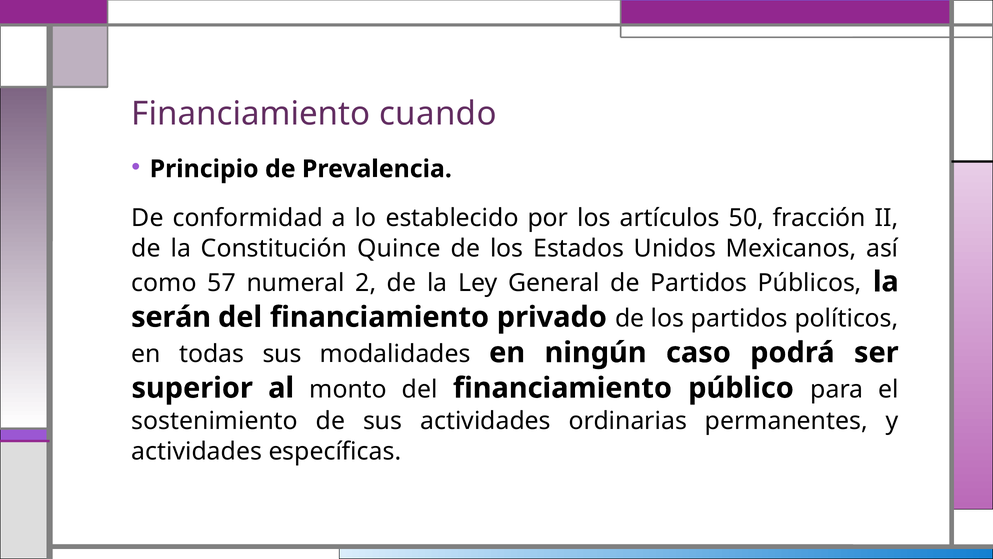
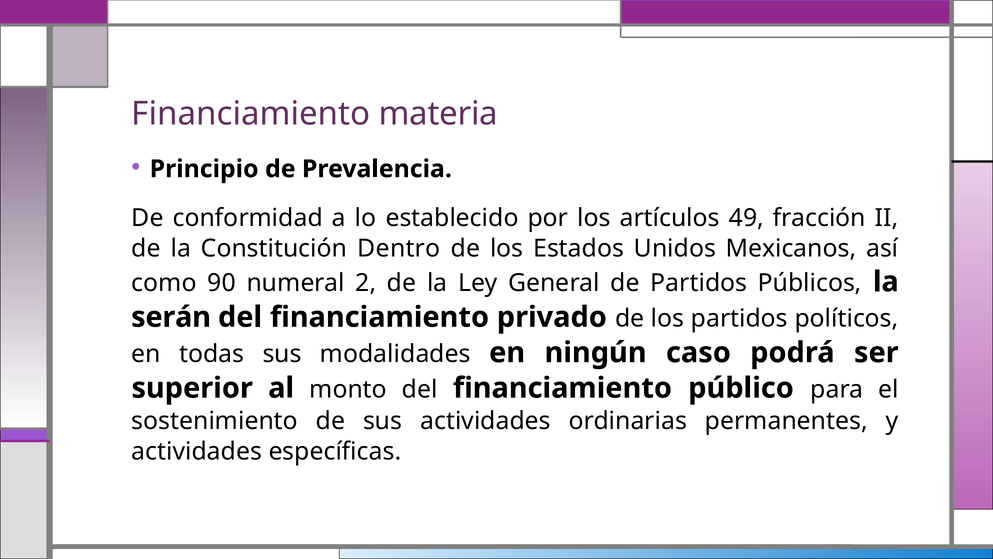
cuando: cuando -> materia (438, 114)
50: 50 -> 49 (746, 218)
Quince: Quince -> Dentro (399, 249)
57: 57 -> 90 (222, 283)
